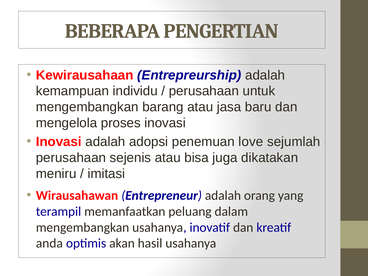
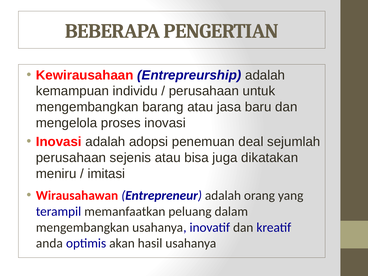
love: love -> deal (251, 142)
